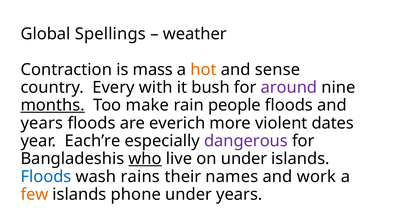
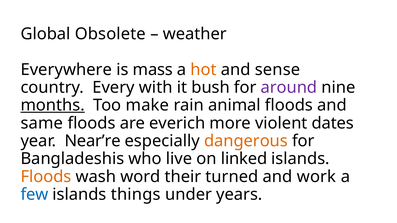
Spellings: Spellings -> Obsolete (110, 34)
Contraction: Contraction -> Everywhere (66, 70)
people: people -> animal (234, 105)
years: years -> same (42, 123)
Each’re: Each’re -> Near’re (93, 141)
dangerous colour: purple -> orange (246, 141)
who underline: present -> none (145, 159)
on under: under -> linked (244, 159)
Floods colour: blue -> orange (46, 177)
rains: rains -> word (140, 177)
names: names -> turned (232, 177)
few colour: orange -> blue (34, 195)
phone: phone -> things (136, 195)
